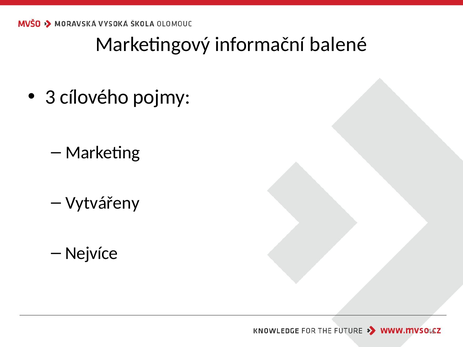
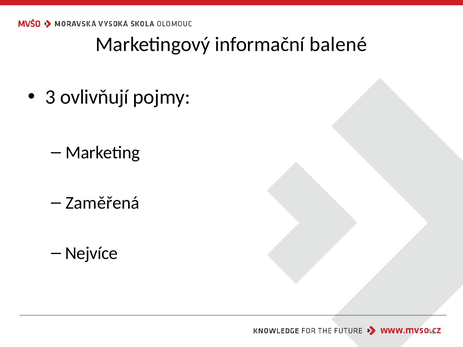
cílového: cílového -> ovlivňují (94, 97)
Vytvářeny: Vytvářeny -> Zaměřená (102, 203)
